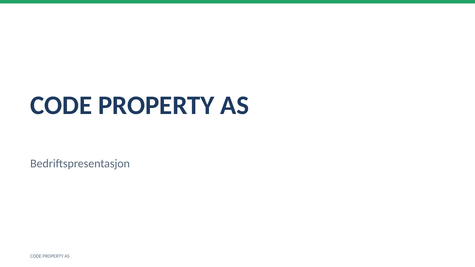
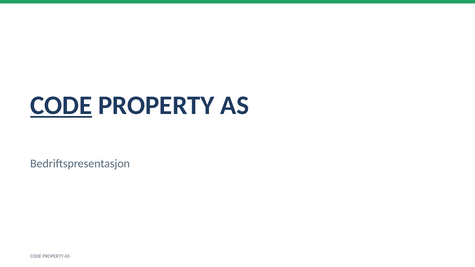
CODE underline: none -> present (61, 105)
